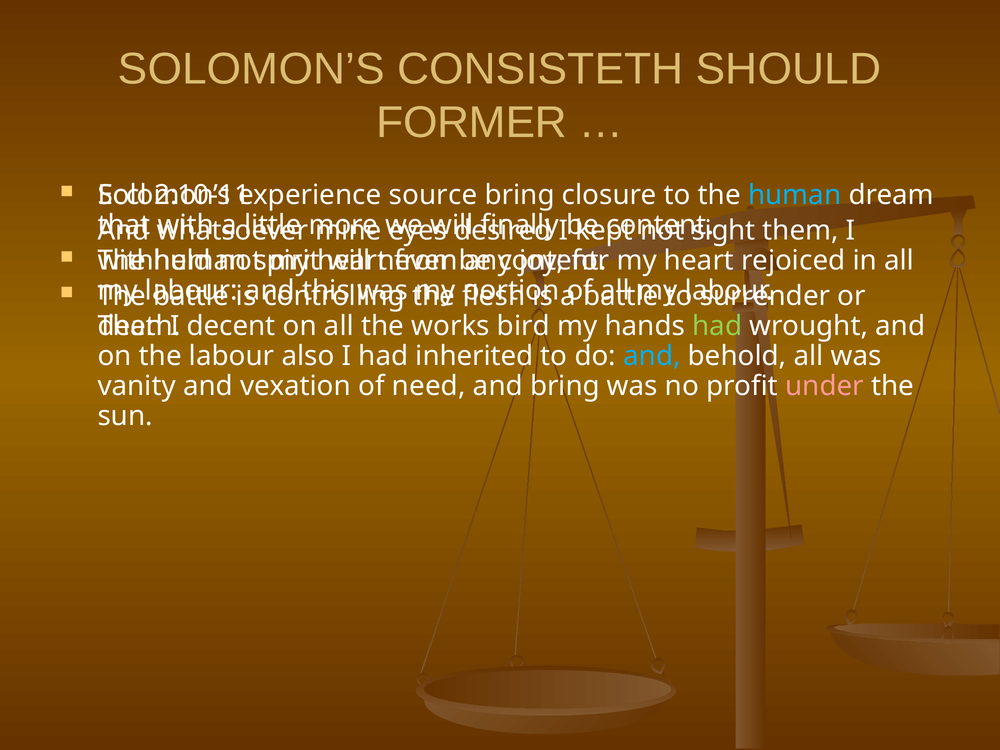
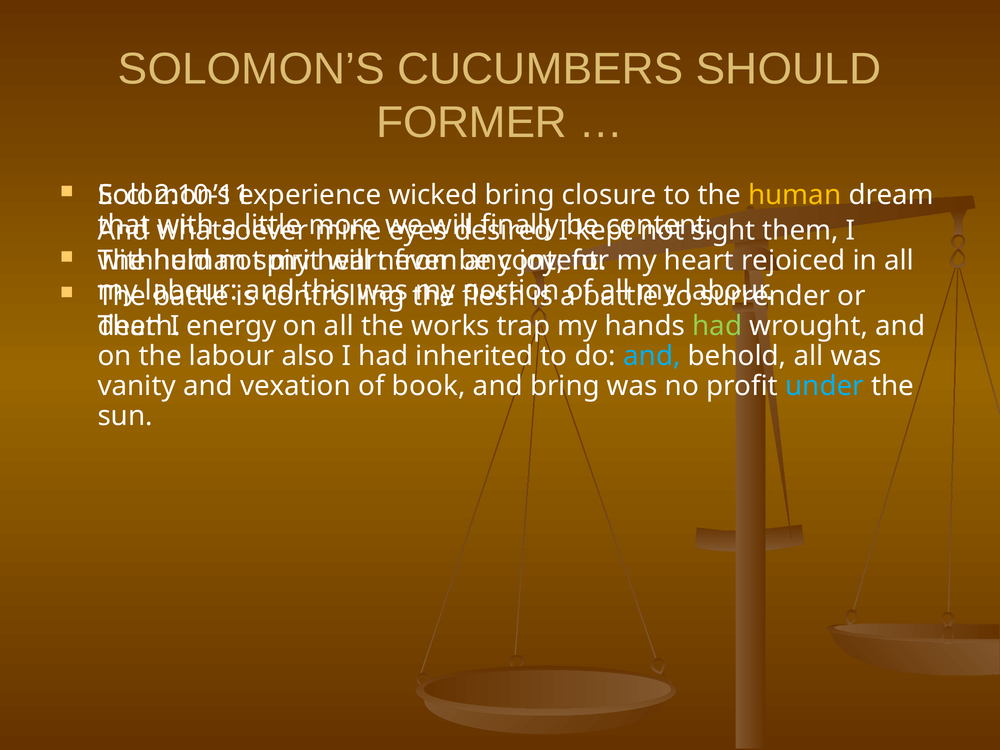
CONSISTETH: CONSISTETH -> CUCUMBERS (540, 69)
source: source -> wicked (433, 195)
human colour: light blue -> yellow (795, 195)
decent: decent -> energy (231, 326)
bird: bird -> trap (524, 326)
need: need -> book (429, 386)
under colour: pink -> light blue (824, 386)
